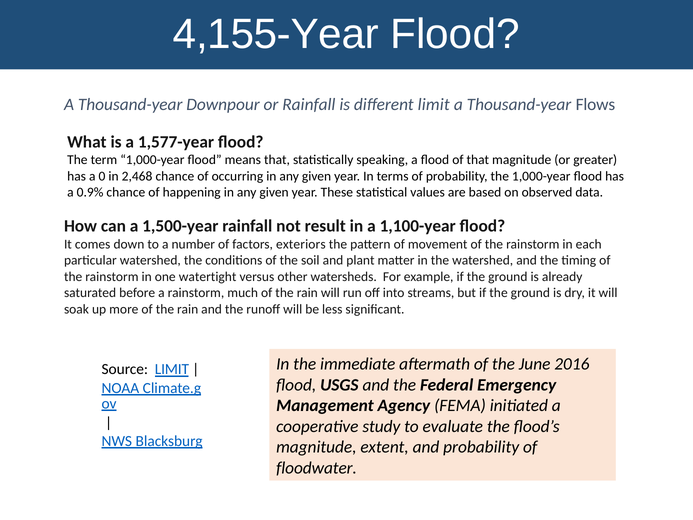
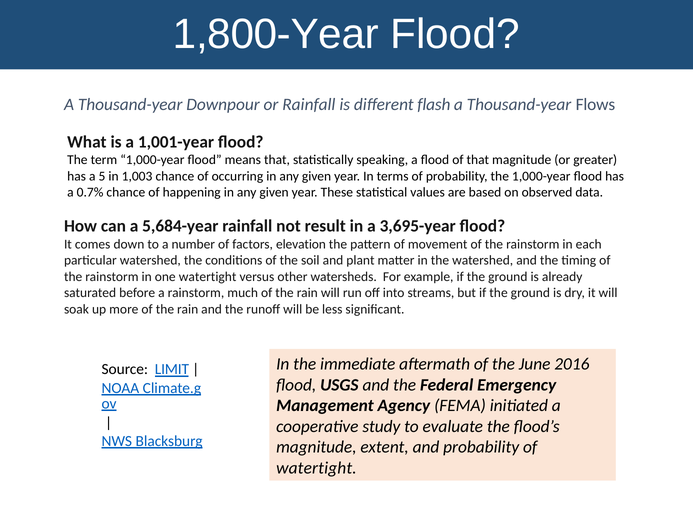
4,155-Year: 4,155-Year -> 1,800-Year (276, 34)
different limit: limit -> flash (434, 104)
1,577-year: 1,577-year -> 1,001-year (176, 142)
0: 0 -> 5 (102, 176)
2,468: 2,468 -> 1,003 (137, 176)
0.9%: 0.9% -> 0.7% (90, 192)
1,500-year: 1,500-year -> 5,684-year (180, 226)
1,100-year: 1,100-year -> 3,695-year (418, 226)
exteriors: exteriors -> elevation (301, 244)
floodwater: floodwater -> watertight (316, 468)
